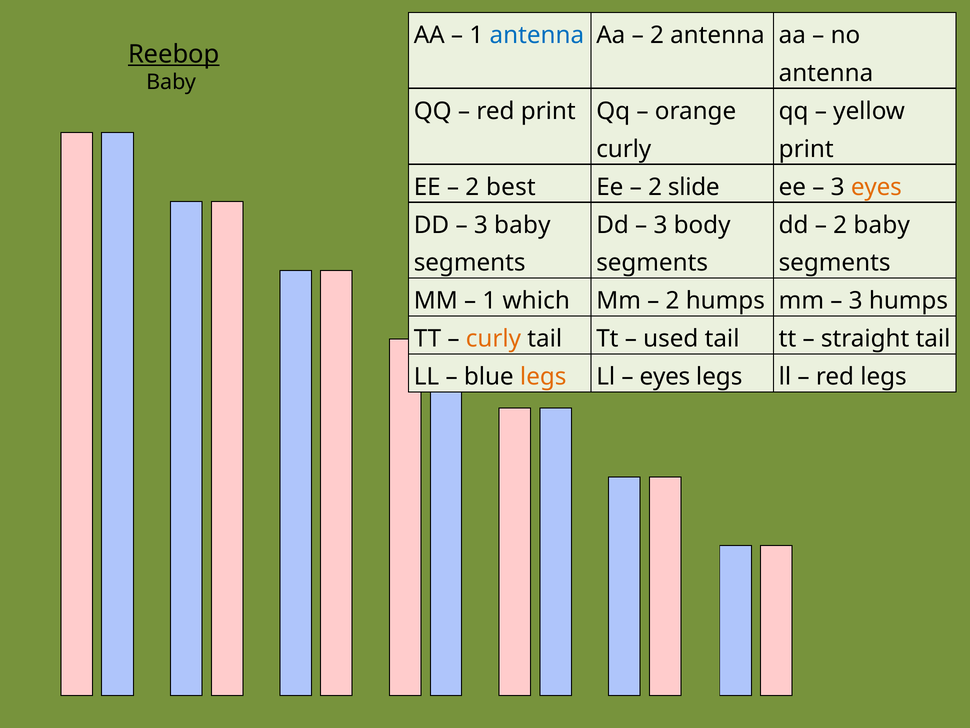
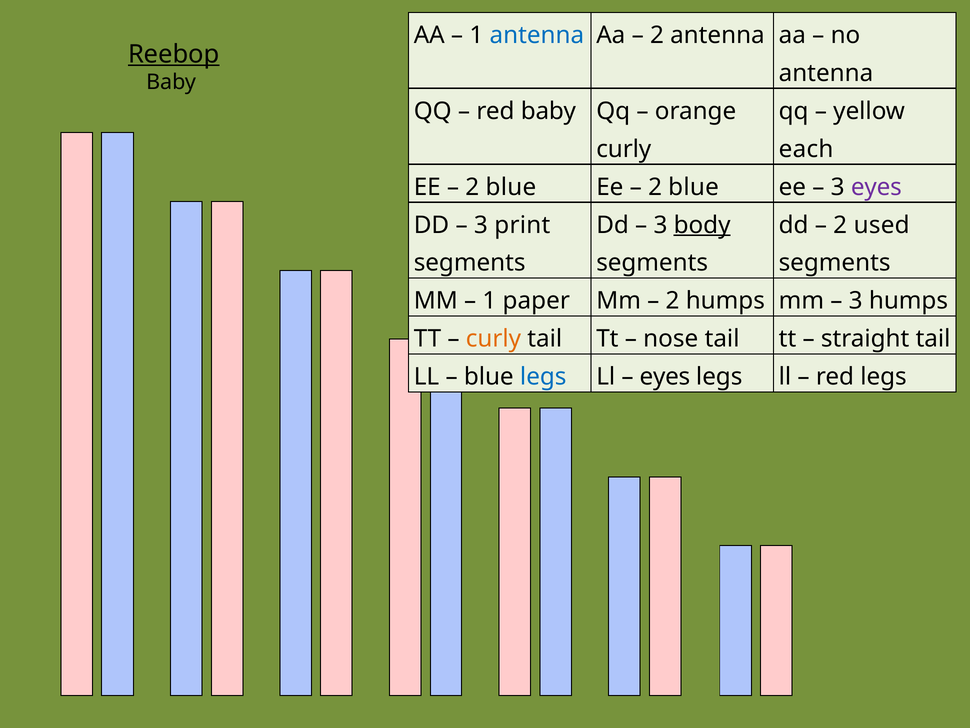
red print: print -> baby (548, 111)
print: print -> each (806, 149)
best: best -> blue (511, 187)
slide: slide -> blue (694, 187)
eyes colour: orange -> purple (876, 187)
3 baby: baby -> print (522, 225)
body underline: none -> present (702, 225)
2 baby: baby -> used (882, 225)
which: which -> paper (536, 301)
used: used -> nose (671, 339)
legs colour: orange -> blue (543, 377)
